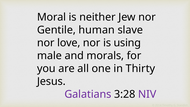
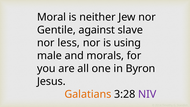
human: human -> against (97, 30)
love: love -> less (69, 43)
Thirty: Thirty -> Byron (140, 68)
Galatians colour: purple -> orange (88, 94)
